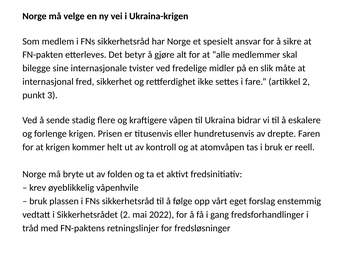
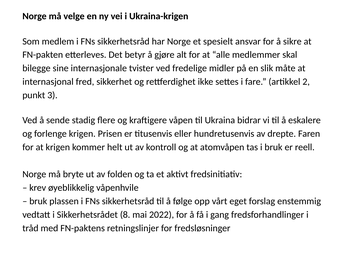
Sikkerhetsrådet 2: 2 -> 8 (125, 215)
